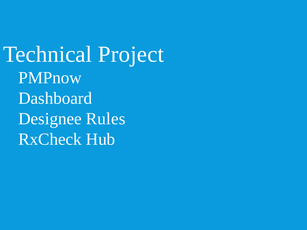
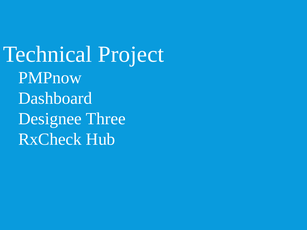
Rules: Rules -> Three (106, 119)
